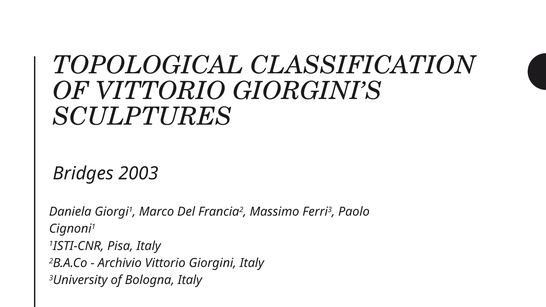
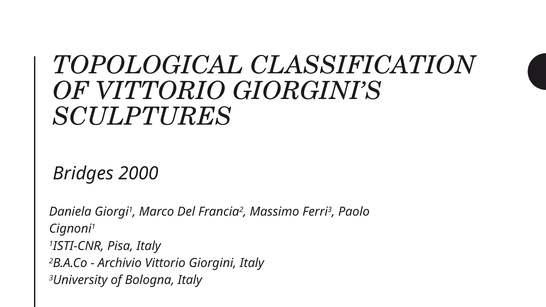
2003: 2003 -> 2000 (139, 173)
